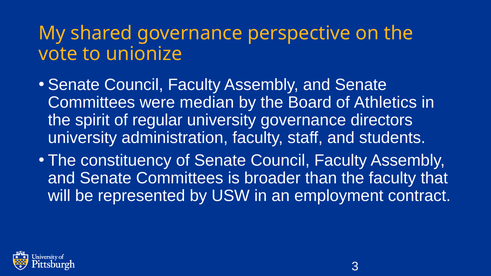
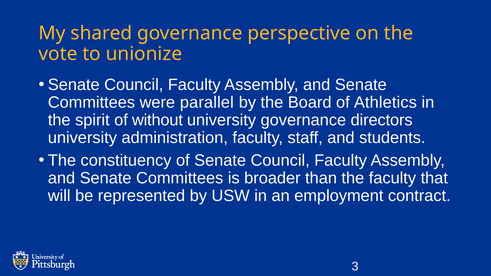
median: median -> parallel (207, 102)
regular: regular -> without (157, 120)
